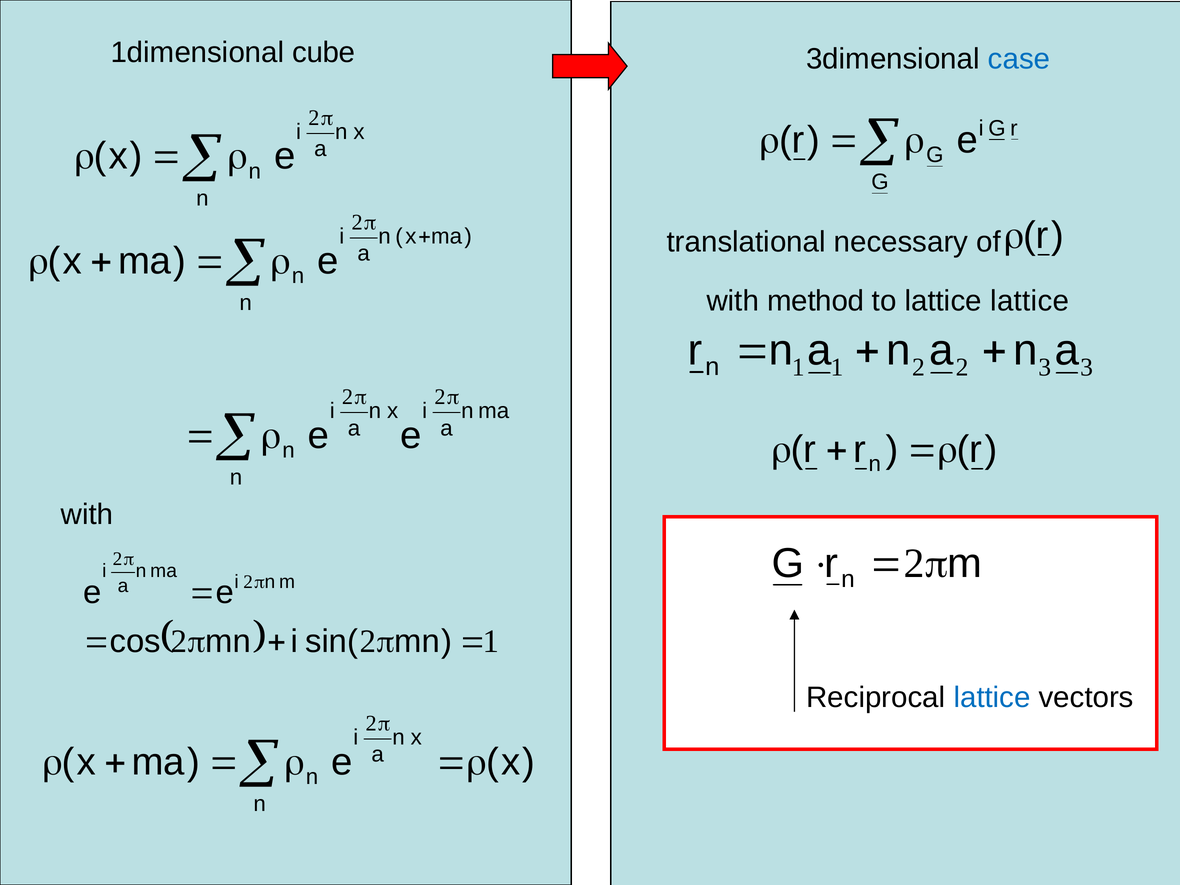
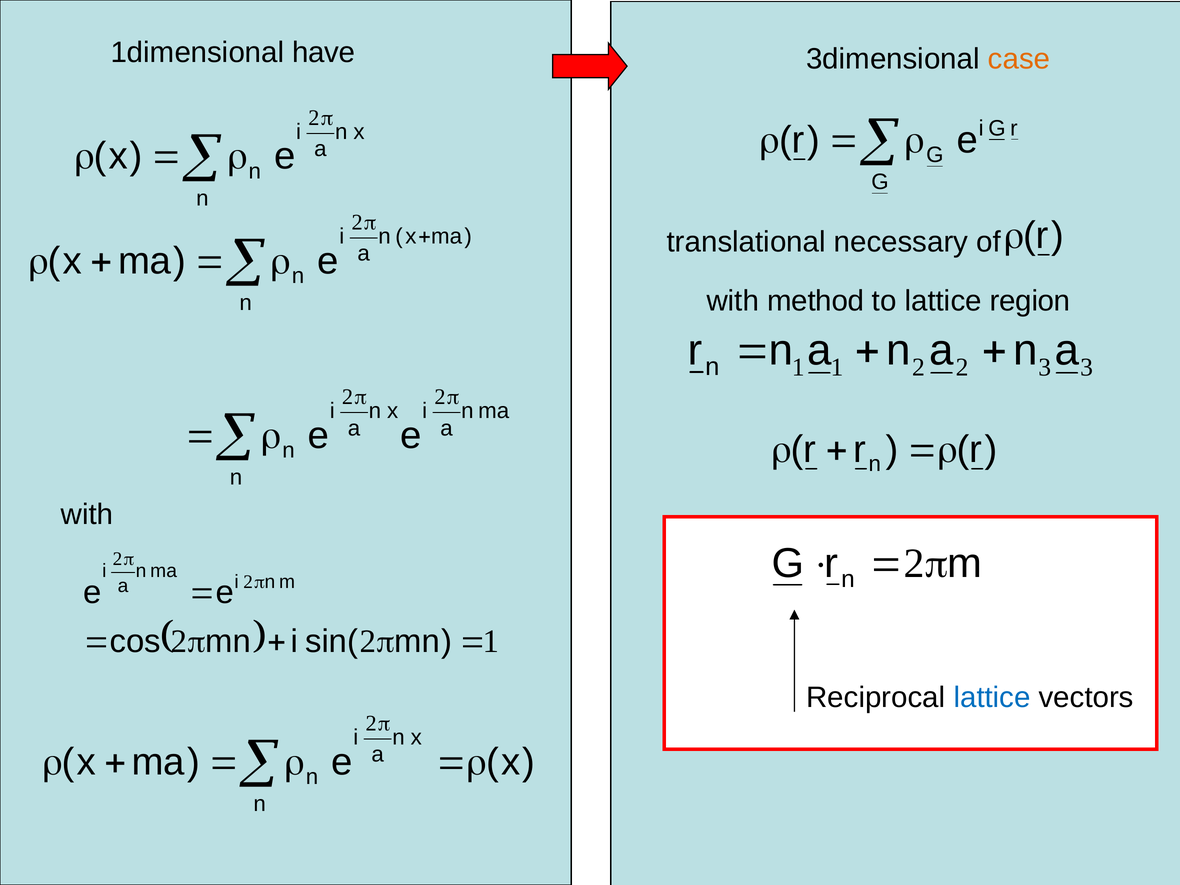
cube: cube -> have (324, 52)
case colour: blue -> orange (1019, 59)
lattice lattice: lattice -> region (1030, 301)
